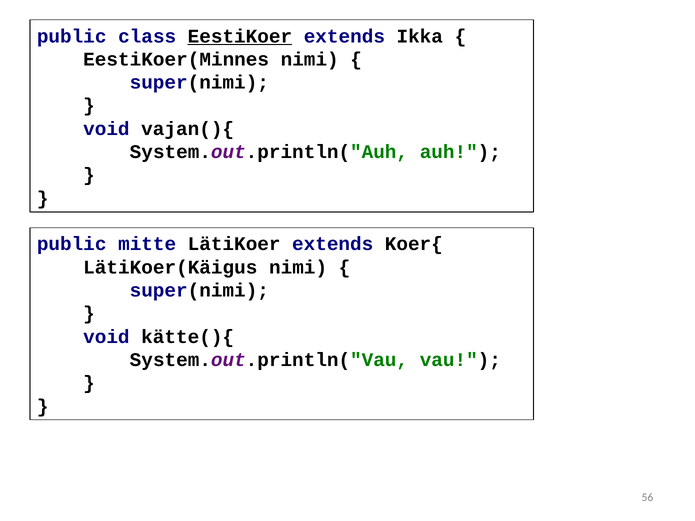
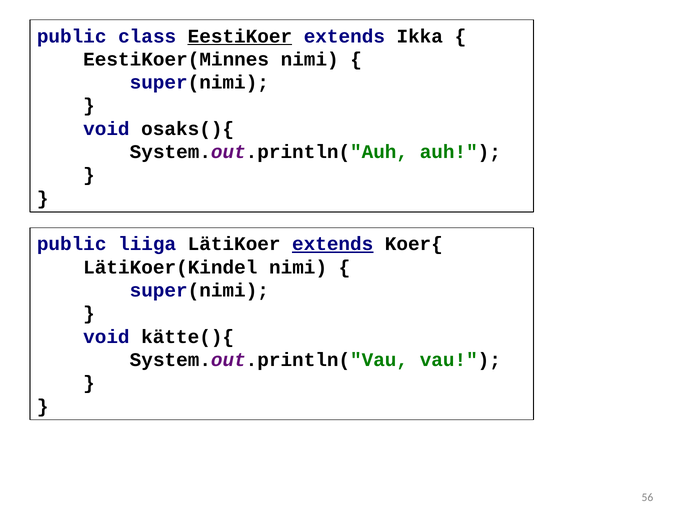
vajan(){: vajan(){ -> osaks(){ (188, 129)
mitte: mitte -> liiga (147, 244)
extends underline: none -> present (333, 244)
LätiKoer(Käigus: LätiKoer(Käigus -> LätiKoer(Kindel (170, 267)
